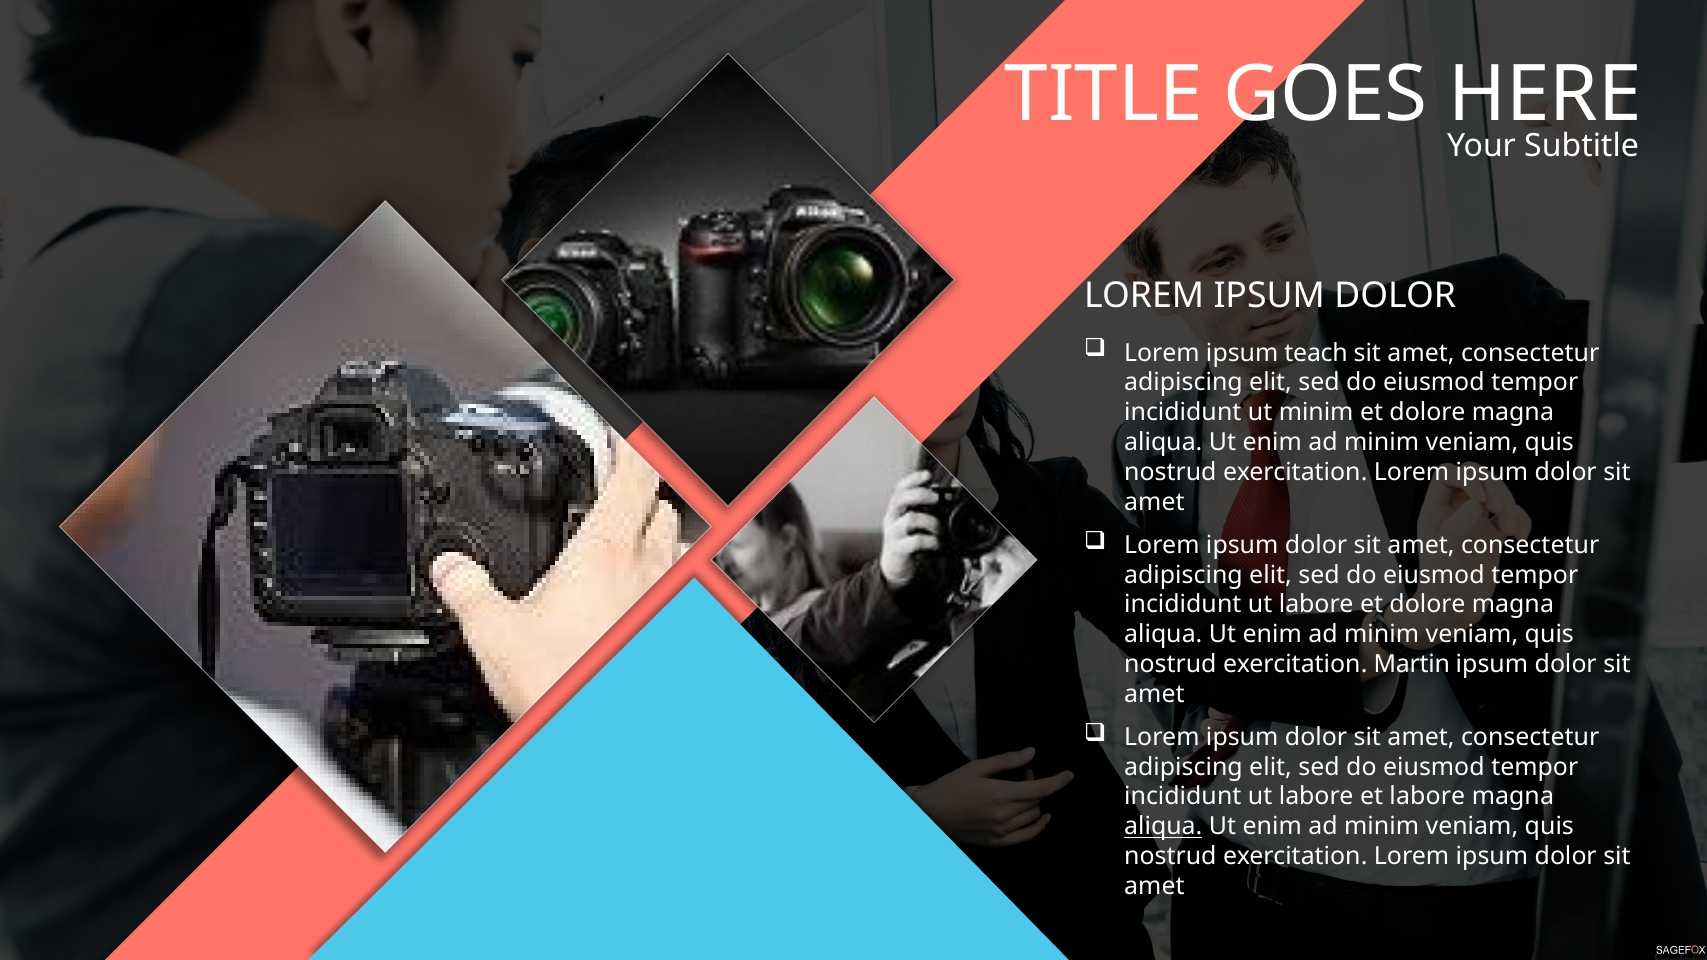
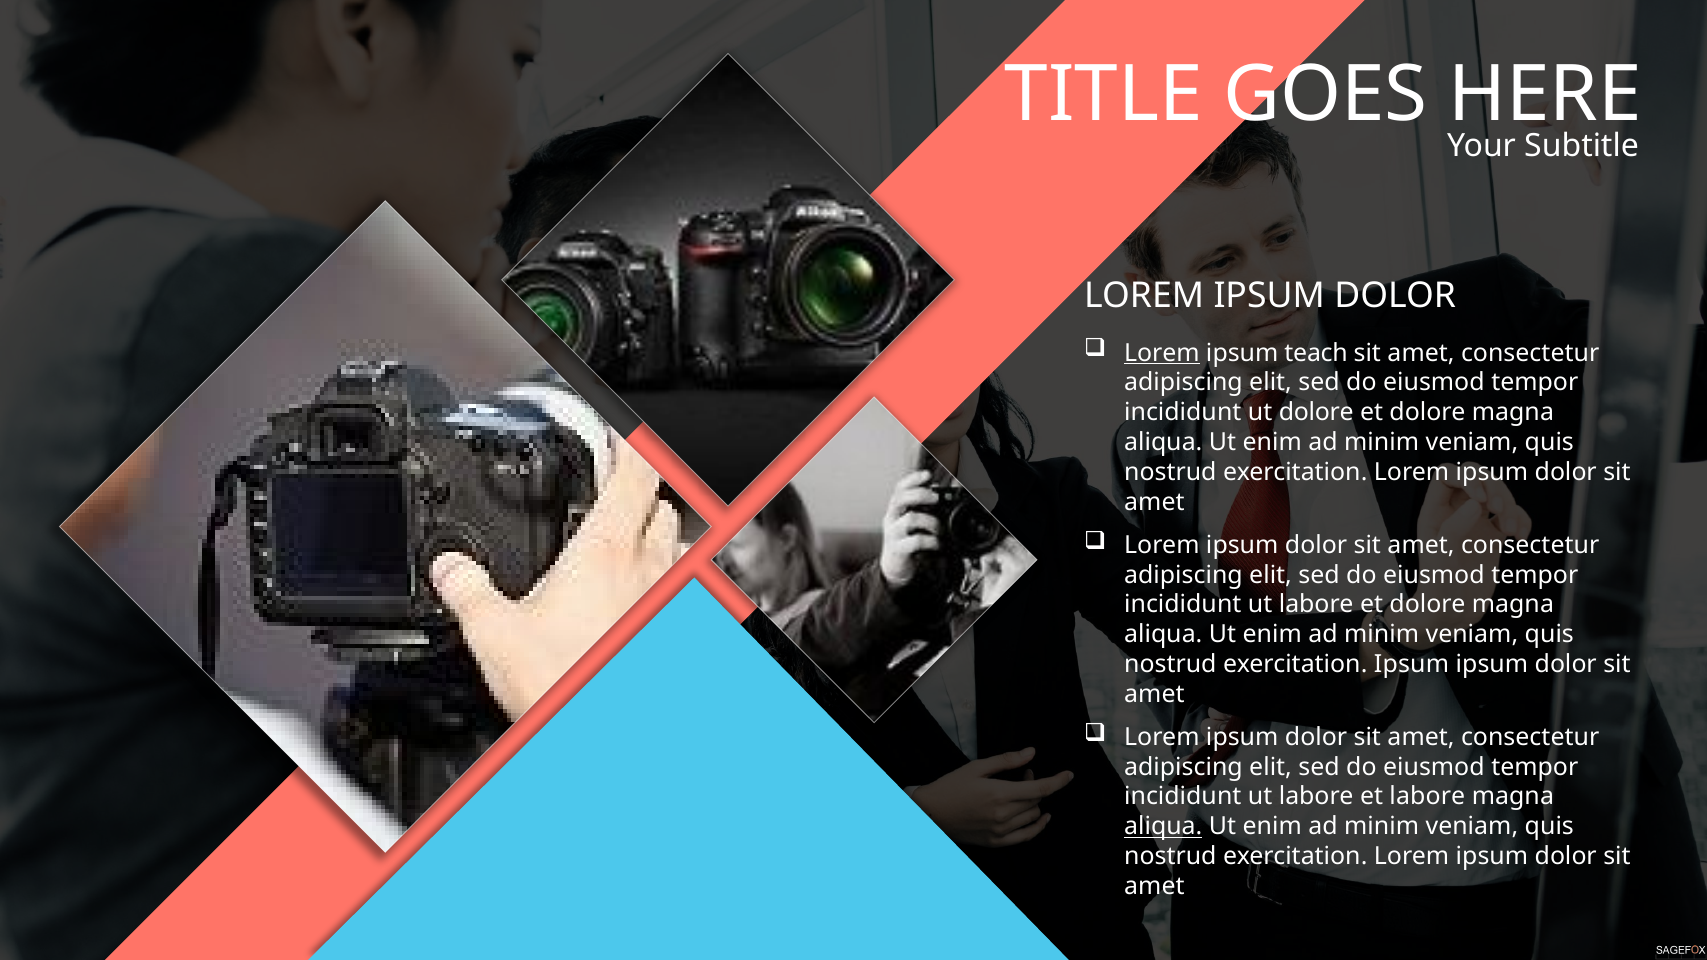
Lorem underline: none -> present (1162, 353)
ut minim: minim -> dolore (1316, 413)
exercitation Martin: Martin -> Ipsum (1411, 665)
